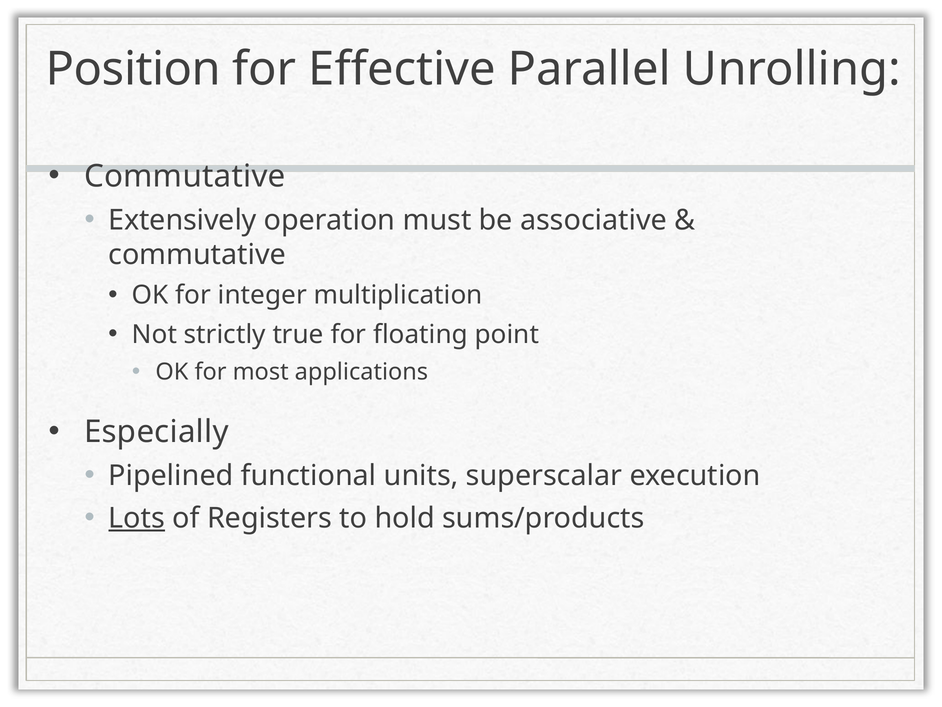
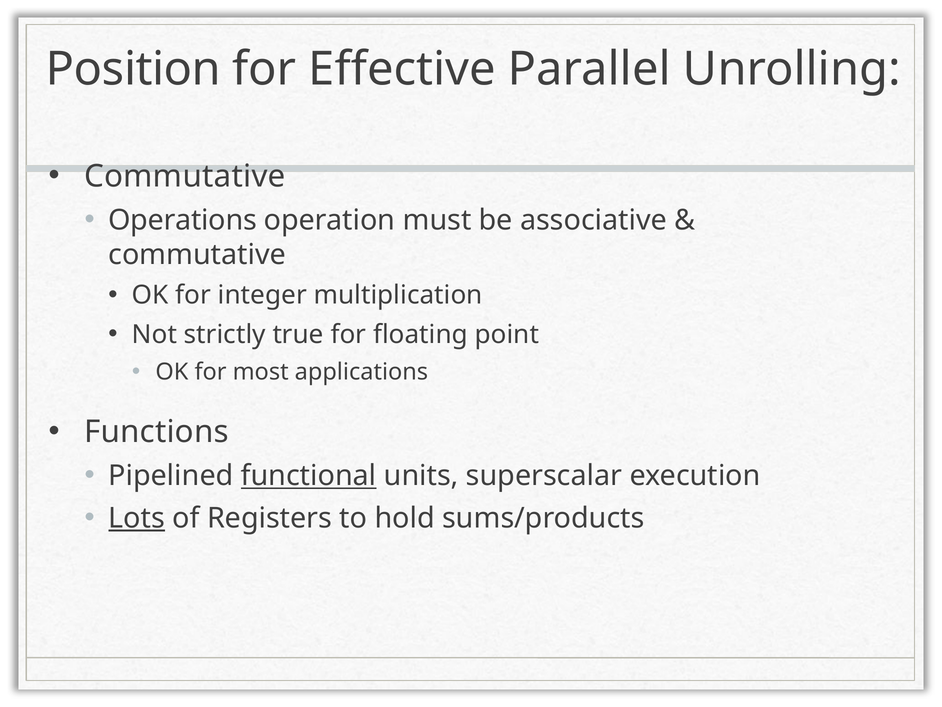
Extensively: Extensively -> Operations (182, 220)
Especially: Especially -> Functions (156, 432)
functional underline: none -> present (309, 475)
